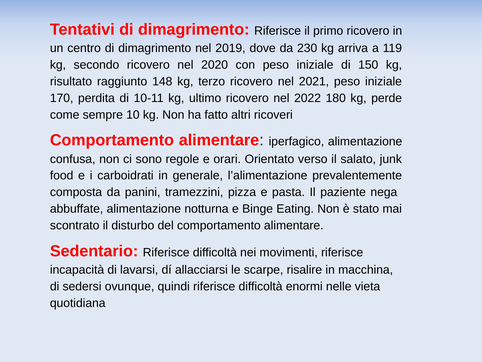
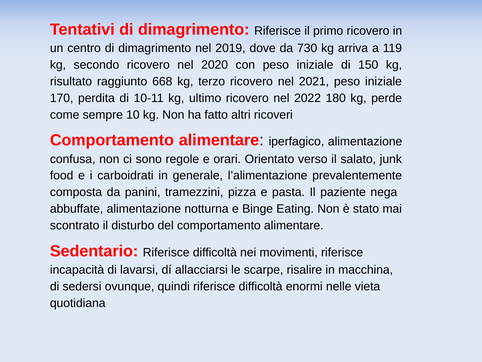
230: 230 -> 730 (307, 48)
148: 148 -> 668 (162, 81)
